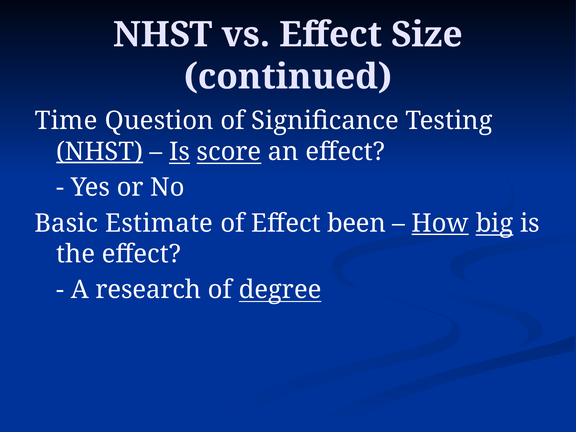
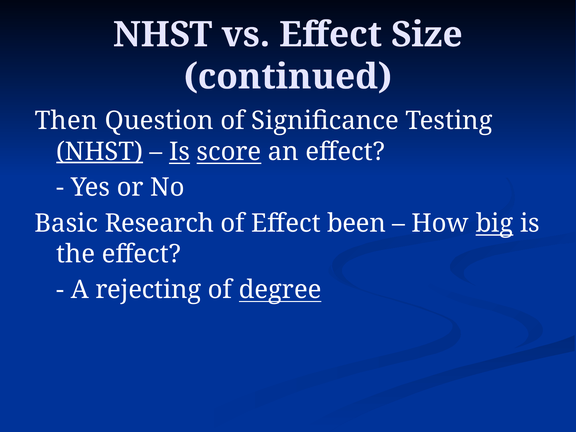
Time: Time -> Then (66, 121)
Estimate: Estimate -> Research (159, 223)
How underline: present -> none (440, 223)
research: research -> rejecting (148, 290)
